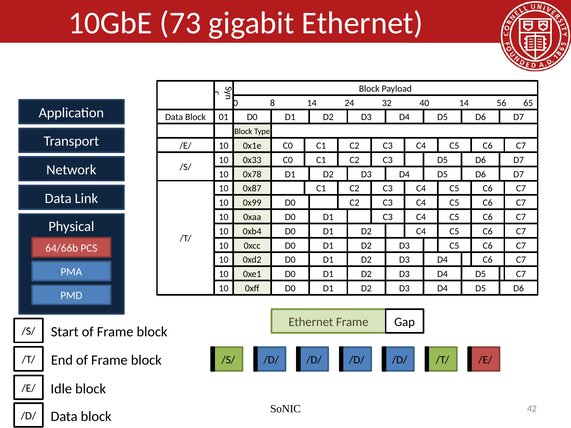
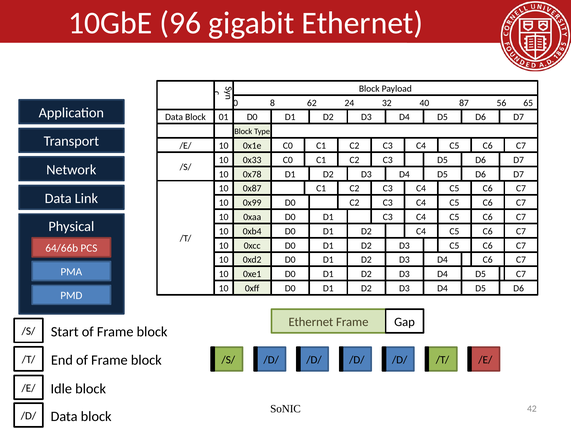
73: 73 -> 96 (180, 23)
8 14: 14 -> 62 (312, 103)
40 14: 14 -> 87 (464, 103)
